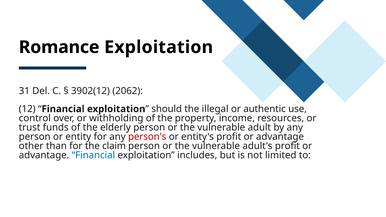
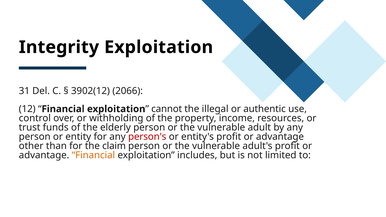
Romance: Romance -> Integrity (59, 47)
2062: 2062 -> 2066 (128, 91)
should: should -> cannot (167, 109)
Financial colour: blue -> orange (93, 155)
